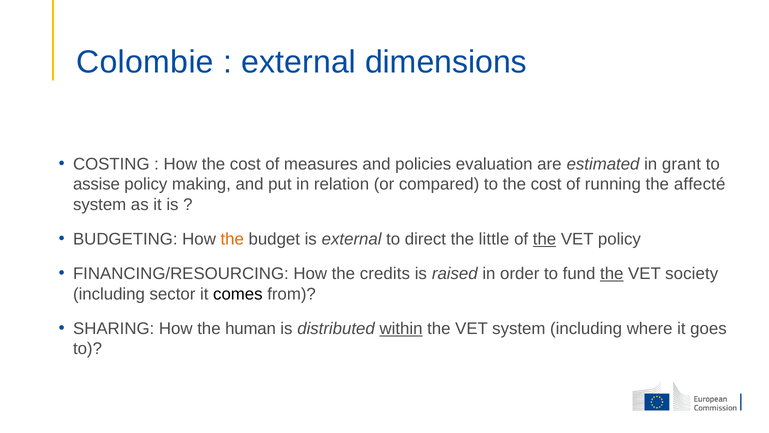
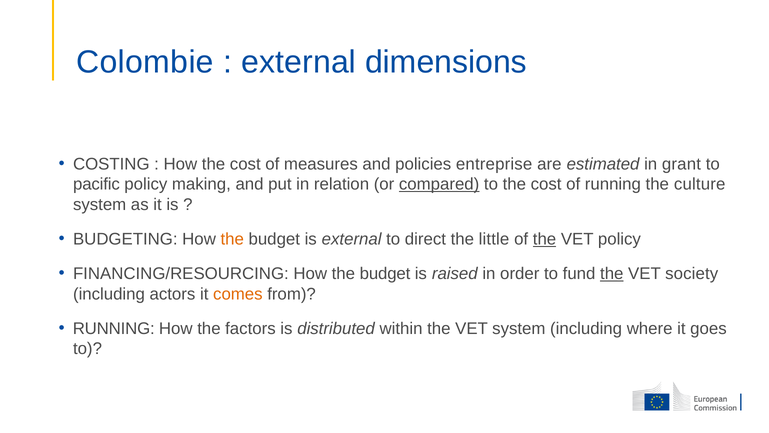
evaluation: evaluation -> entreprise (494, 164)
assise: assise -> pacific (96, 184)
compared underline: none -> present (439, 184)
affecté: affecté -> culture (700, 184)
FINANCING/RESOURCING How the credits: credits -> budget (385, 273)
sector: sector -> actors (172, 294)
comes colour: black -> orange (238, 294)
SHARING: SHARING -> RUNNING (114, 328)
human: human -> factors (250, 328)
within underline: present -> none (401, 328)
